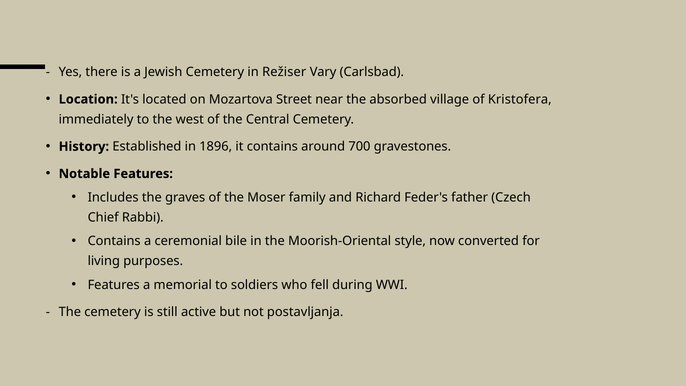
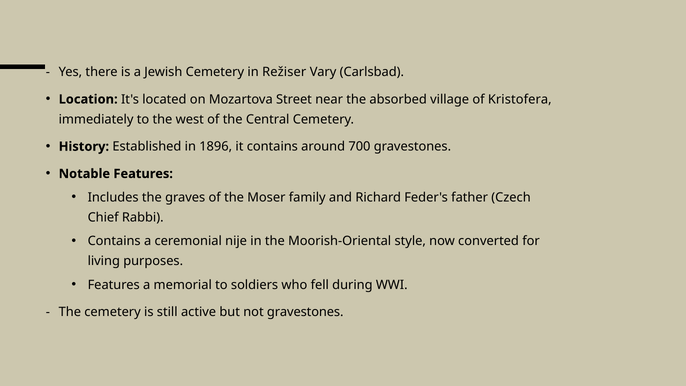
bile: bile -> nije (236, 241)
not postavljanja: postavljanja -> gravestones (305, 312)
